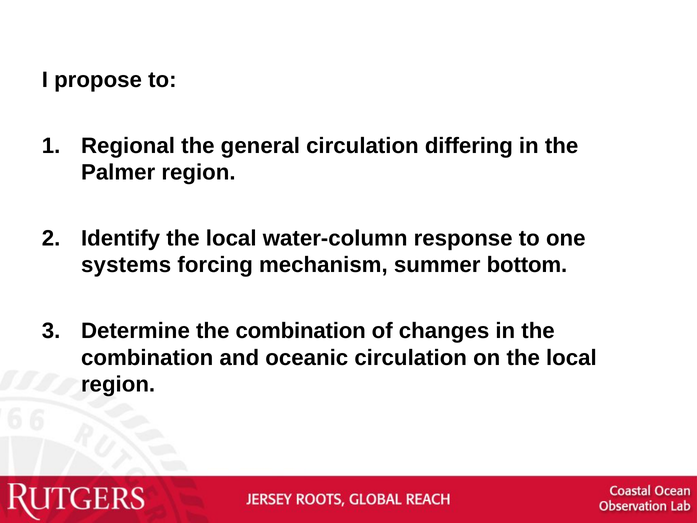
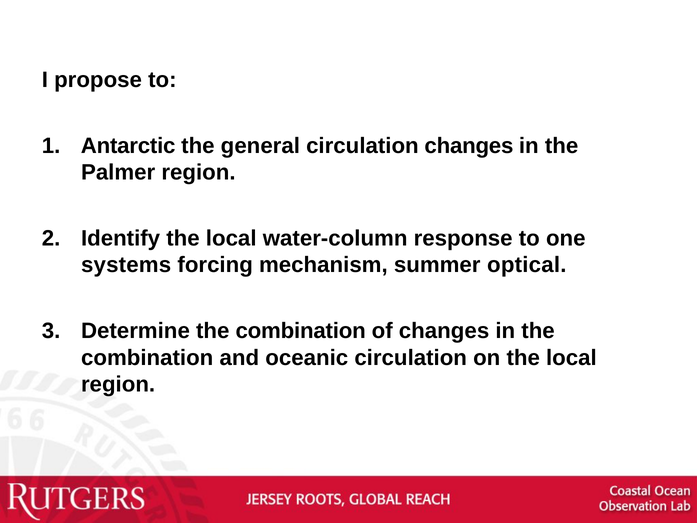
Regional: Regional -> Antarctic (128, 146)
circulation differing: differing -> changes (469, 146)
bottom: bottom -> optical (527, 265)
